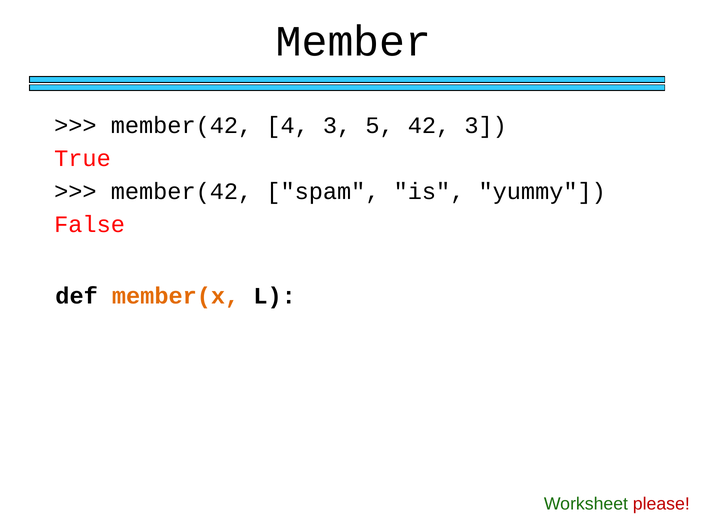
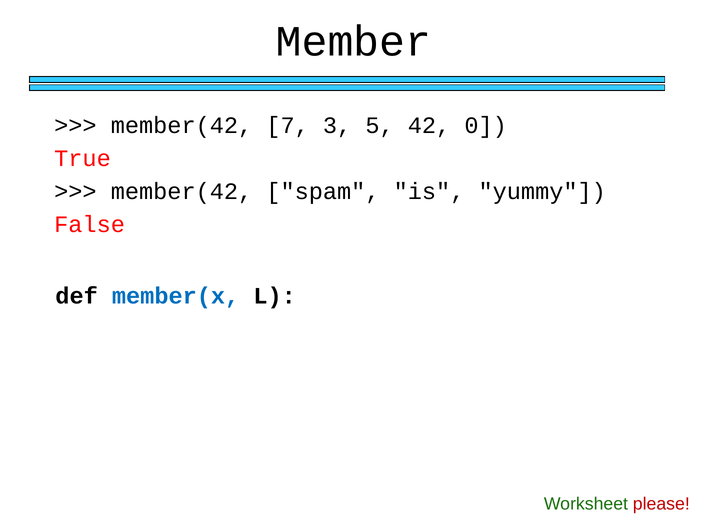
4: 4 -> 7 (288, 125)
42 3: 3 -> 0 (486, 125)
member(x colour: orange -> blue (176, 296)
